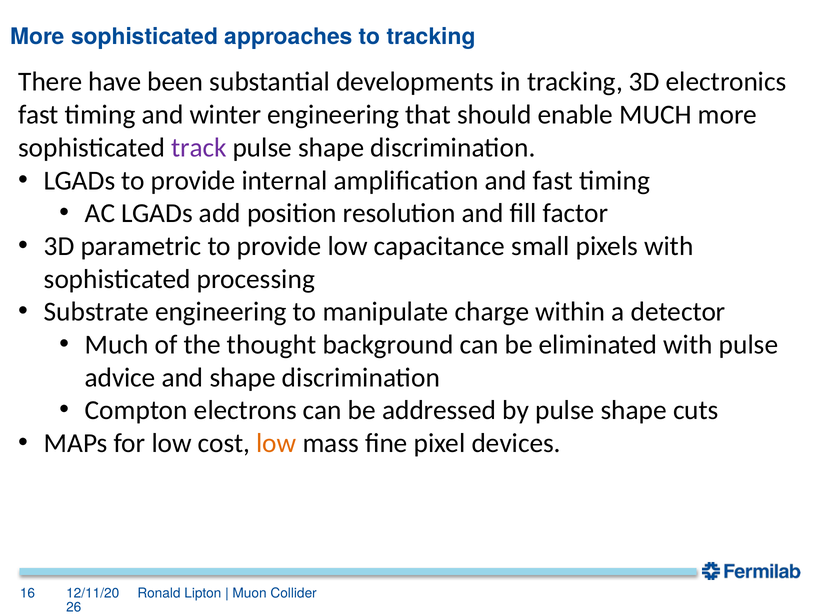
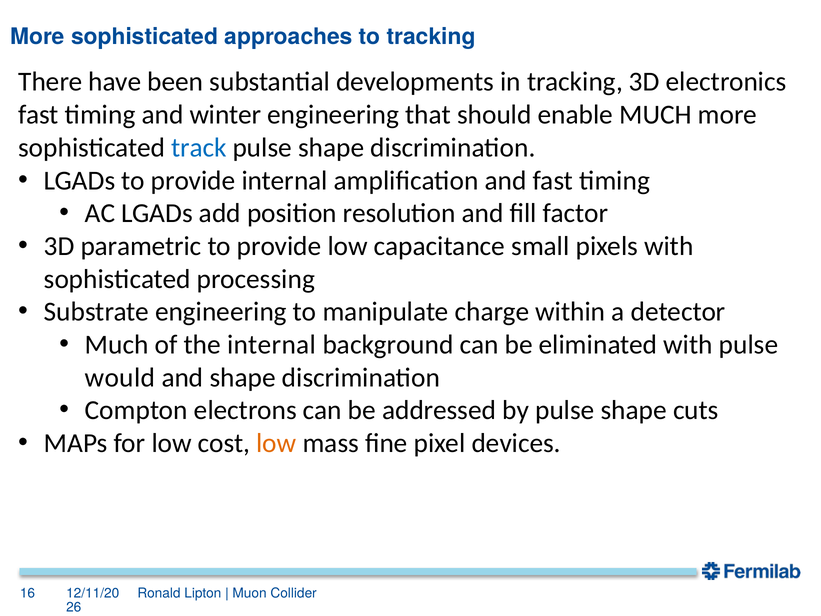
track colour: purple -> blue (199, 148)
the thought: thought -> internal (272, 345)
advice: advice -> would (120, 377)
